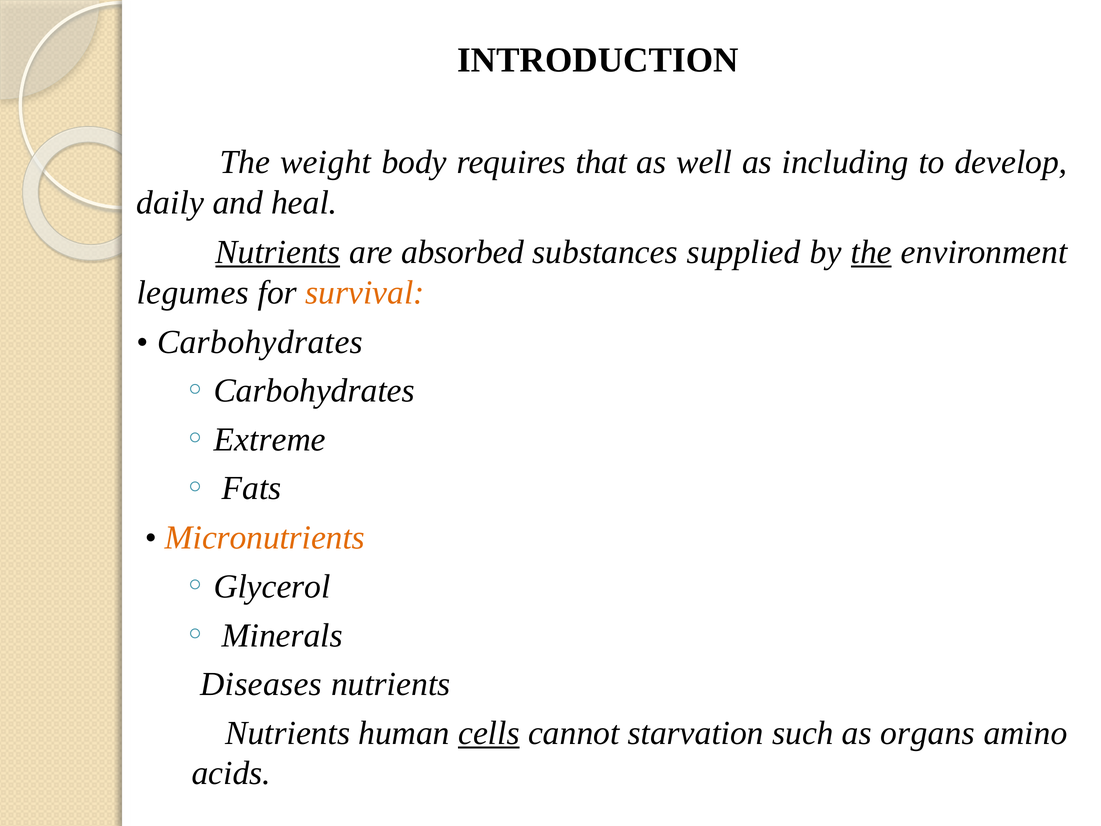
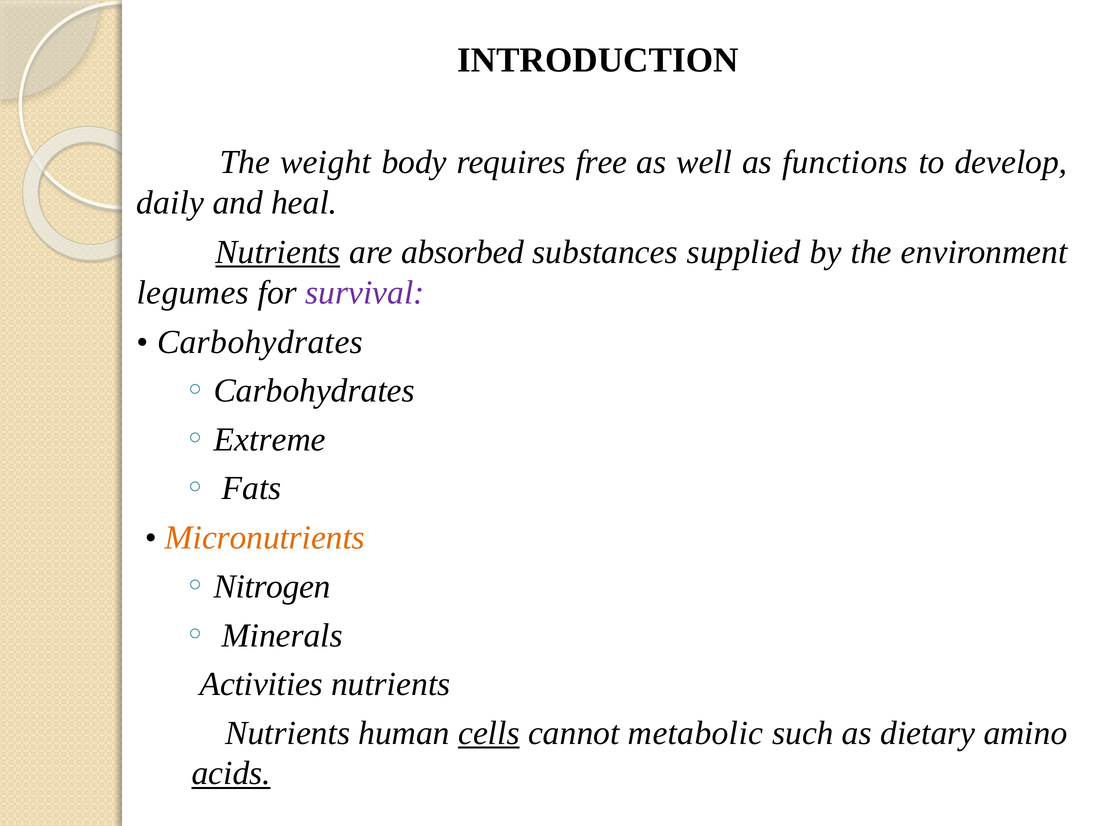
that: that -> free (601, 162)
including: including -> functions (845, 162)
the underline: present -> none (871, 252)
survival colour: orange -> purple (365, 292)
Glycerol: Glycerol -> Nitrogen (272, 586)
Diseases: Diseases -> Activities (261, 684)
starvation: starvation -> metabolic (696, 733)
organs: organs -> dietary (928, 733)
acids underline: none -> present (231, 773)
